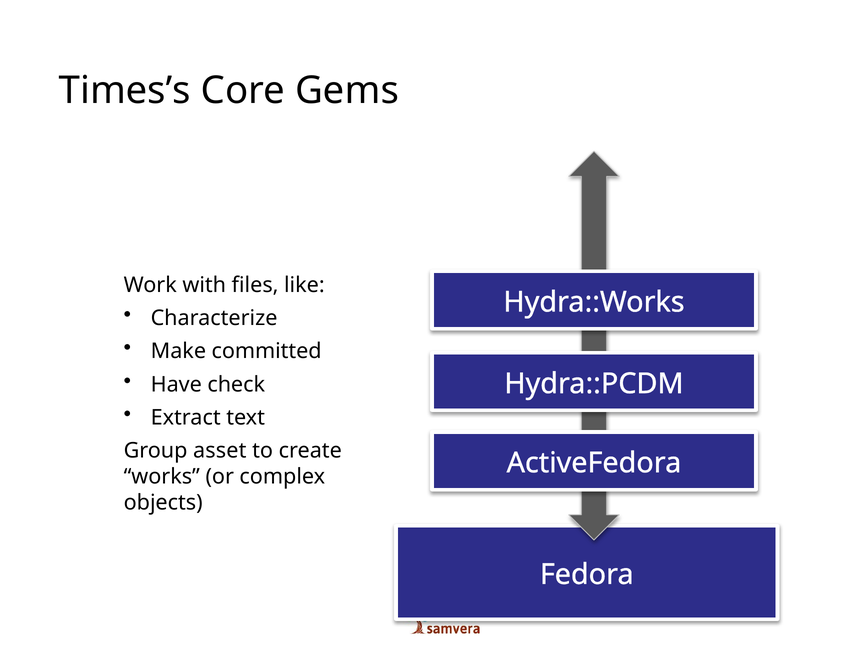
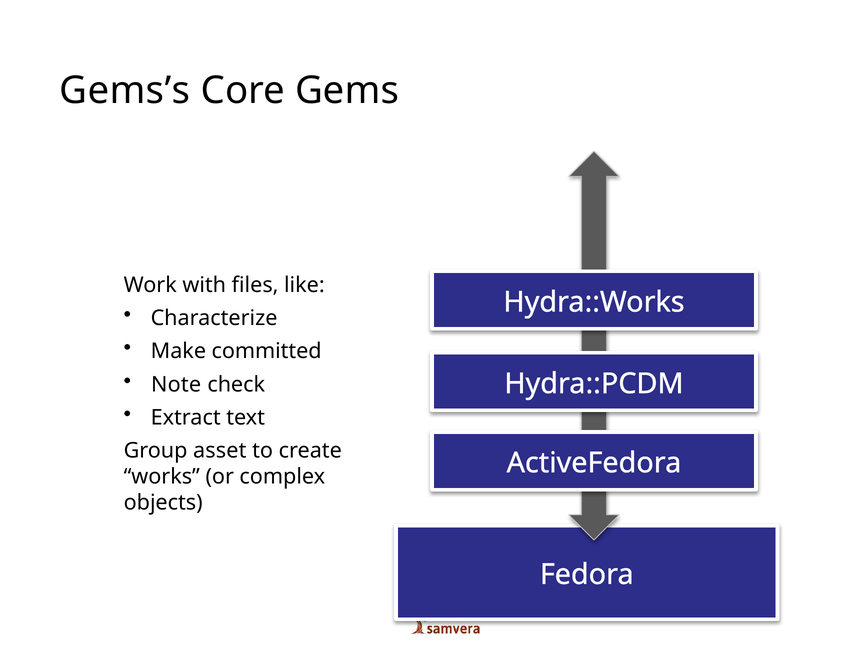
Times’s: Times’s -> Gems’s (125, 90)
Have: Have -> Note (176, 384)
